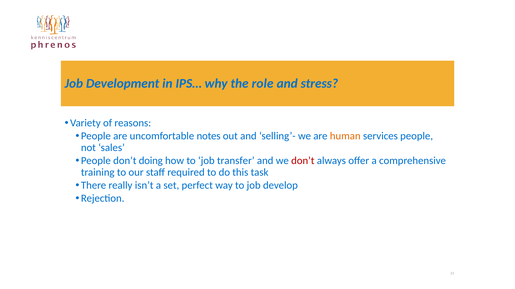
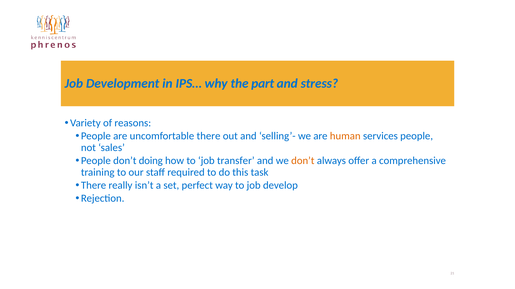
role: role -> part (263, 84)
uncomfortable notes: notes -> there (209, 136)
don’t colour: red -> orange (303, 161)
